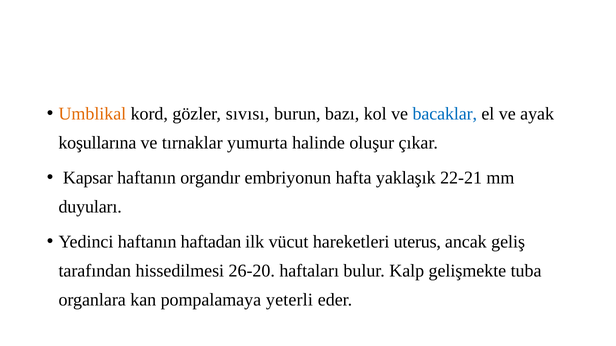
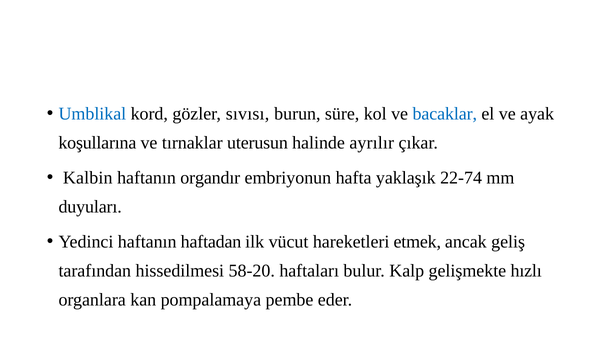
Umblikal colour: orange -> blue (92, 114)
bazı: bazı -> süre (342, 114)
yumurta: yumurta -> uterusun (257, 143)
oluşur: oluşur -> ayrılır (372, 143)
Kapsar: Kapsar -> Kalbin (88, 178)
22-21: 22-21 -> 22-74 (461, 178)
uterus: uterus -> etmek (417, 242)
26-20: 26-20 -> 58-20 (252, 271)
tuba: tuba -> hızlı (526, 271)
yeterli: yeterli -> pembe (290, 300)
